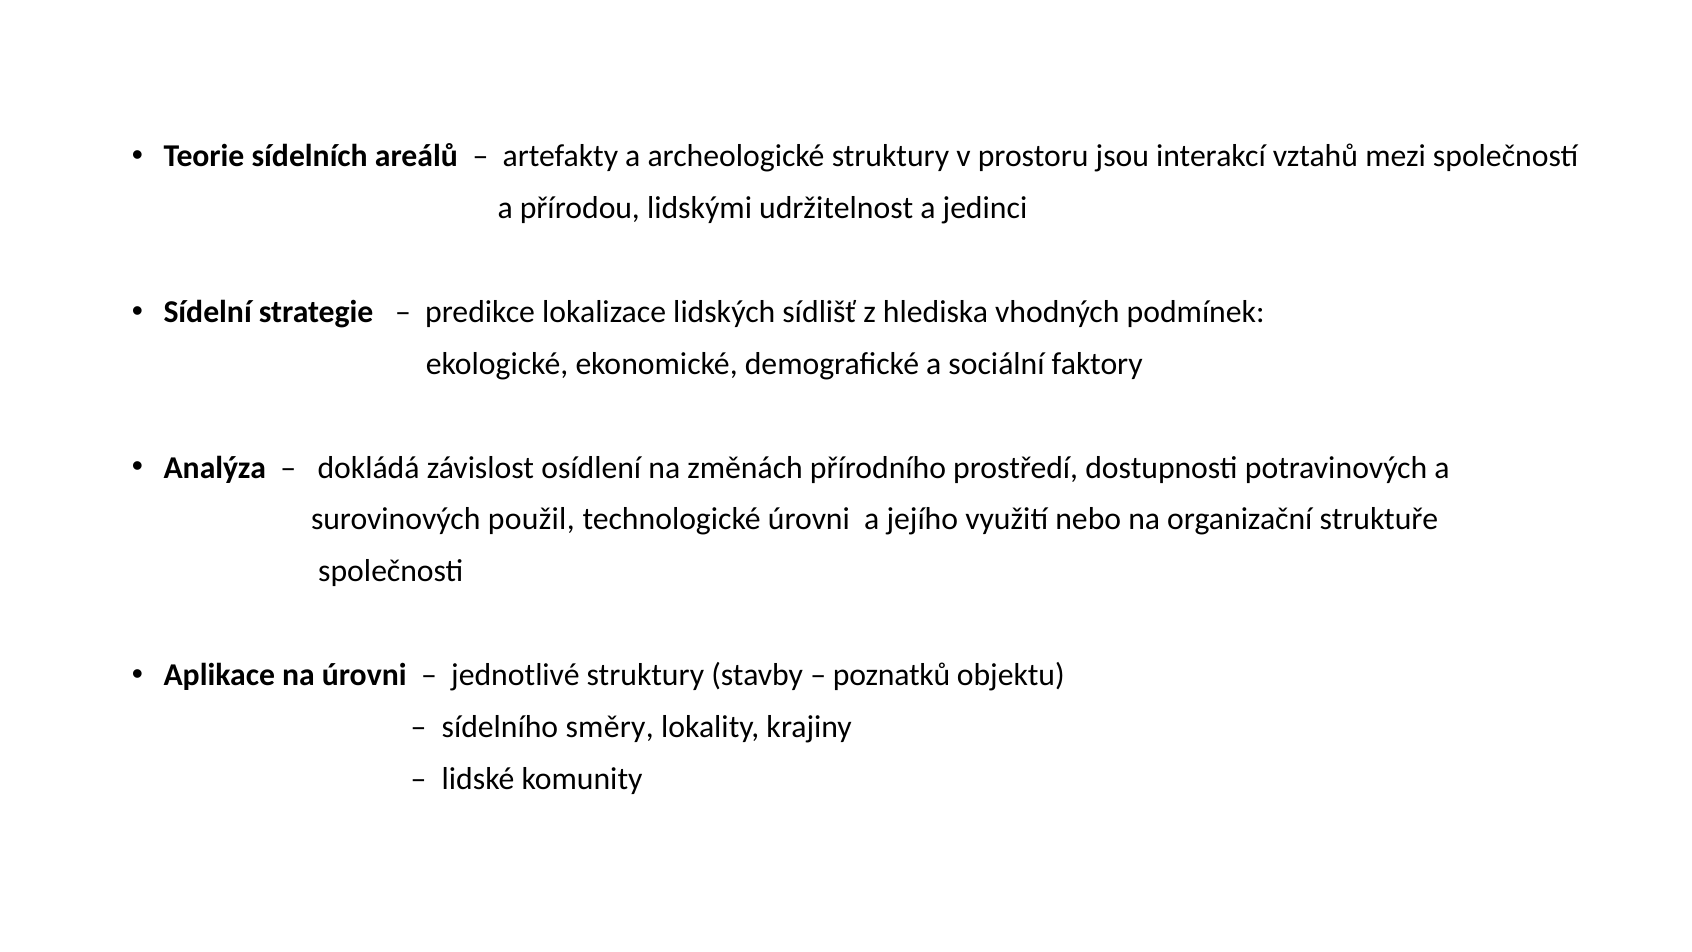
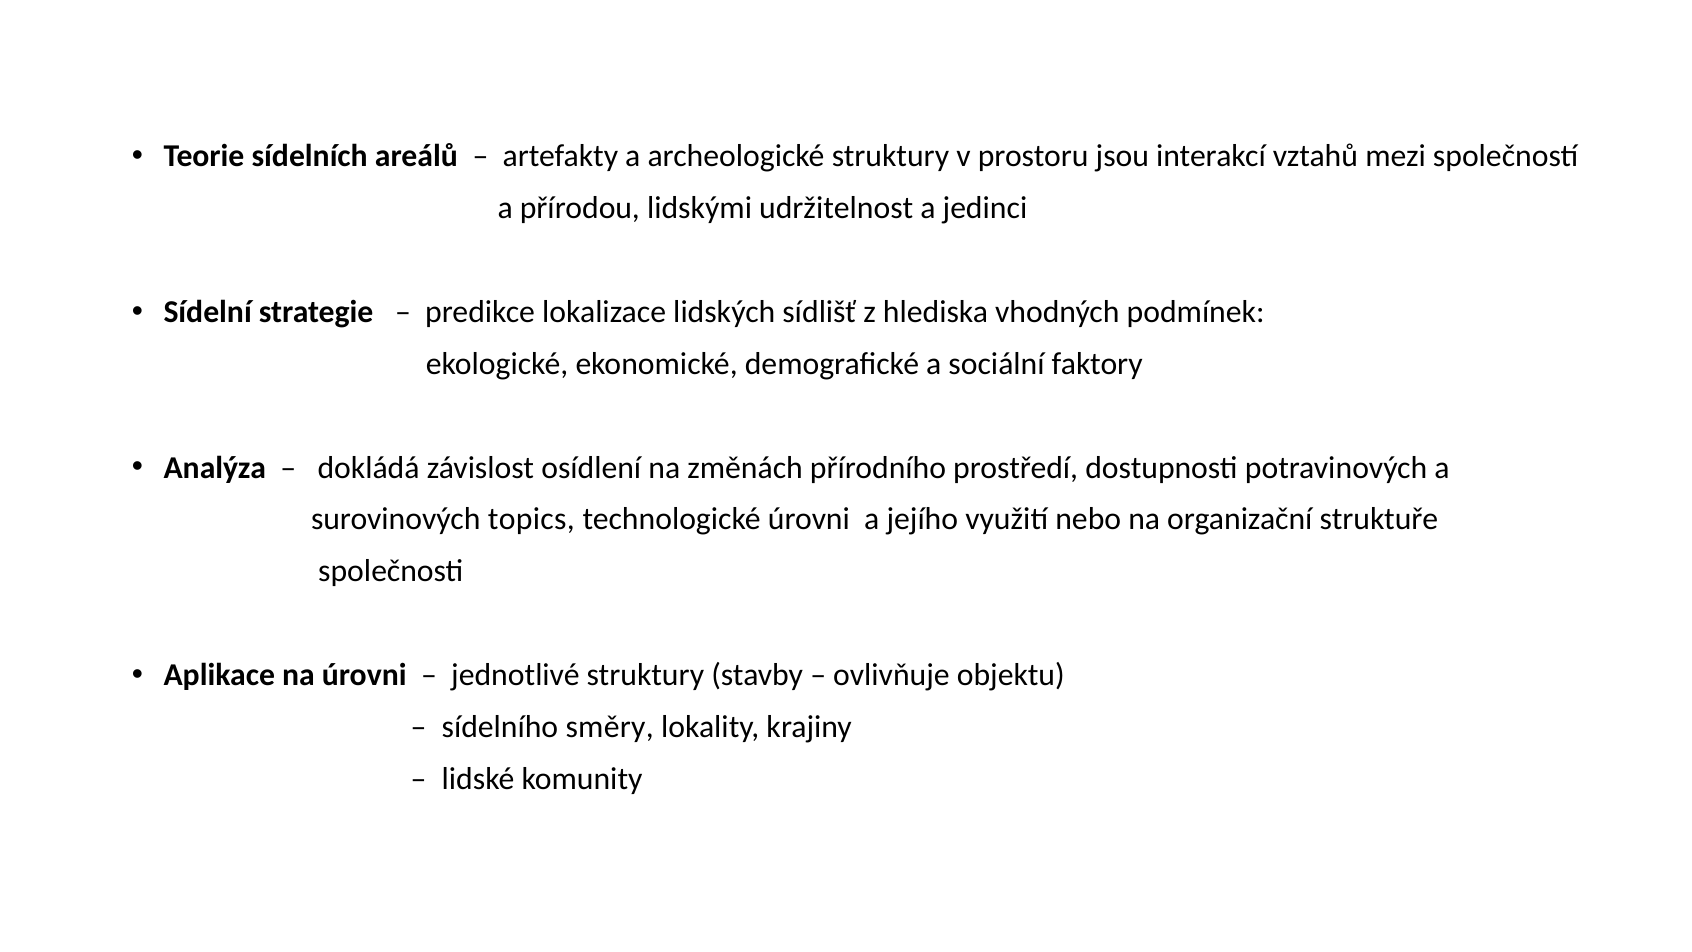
použil: použil -> topics (531, 519)
poznatků: poznatků -> ovlivňuje (891, 675)
